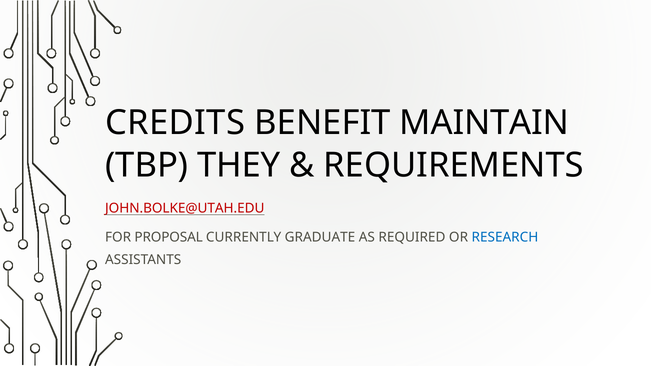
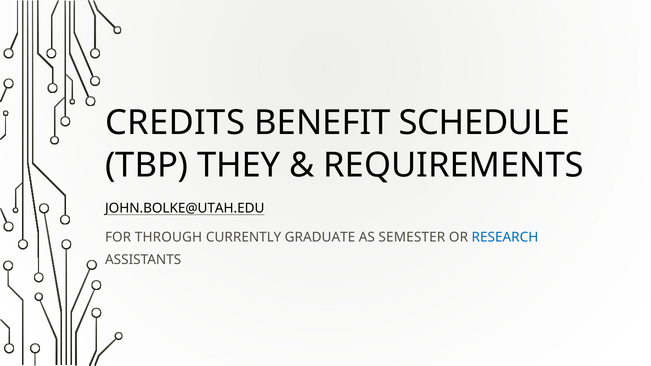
MAINTAIN: MAINTAIN -> SCHEDULE (484, 123)
JOHN.BOLKE@UTAH.EDU colour: red -> black (185, 209)
PROPOSAL: PROPOSAL -> THROUGH (168, 238)
REQUIRED: REQUIRED -> SEMESTER (412, 238)
